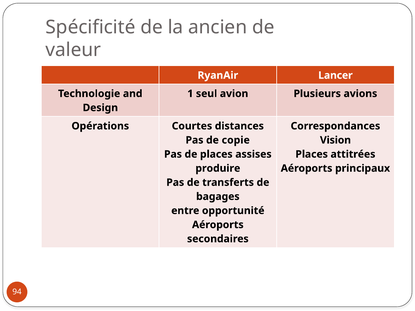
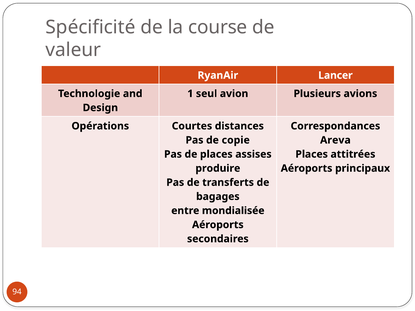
ancien: ancien -> course (218, 27)
Vision: Vision -> Areva (335, 140)
opportunité: opportunité -> mondialisée (233, 211)
